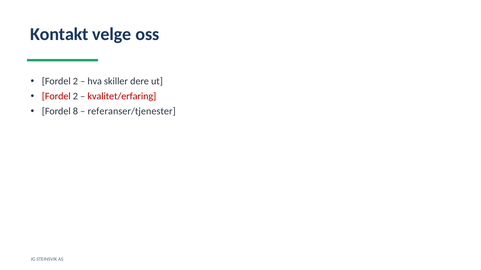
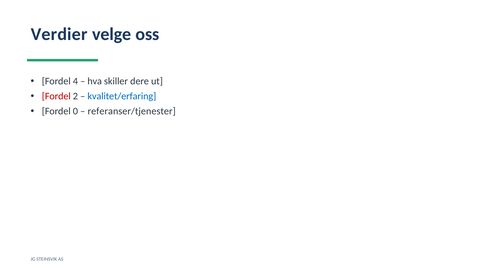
Kontakt: Kontakt -> Verdier (59, 34)
2: 2 -> 4 (75, 81)
kvalitet/erfaring colour: red -> blue (122, 97)
8: 8 -> 0 (75, 112)
